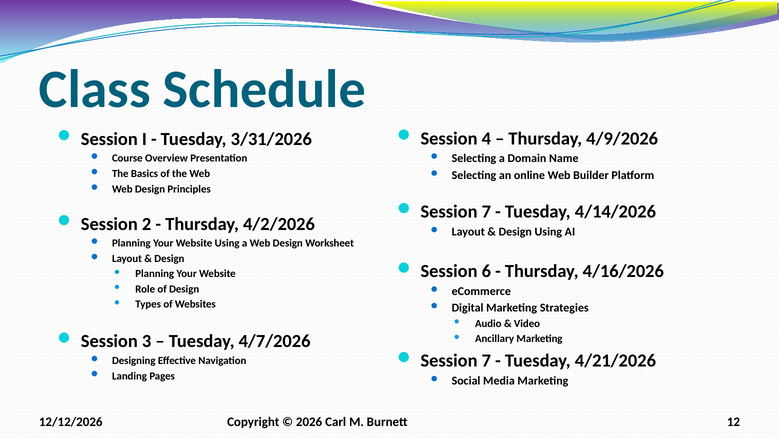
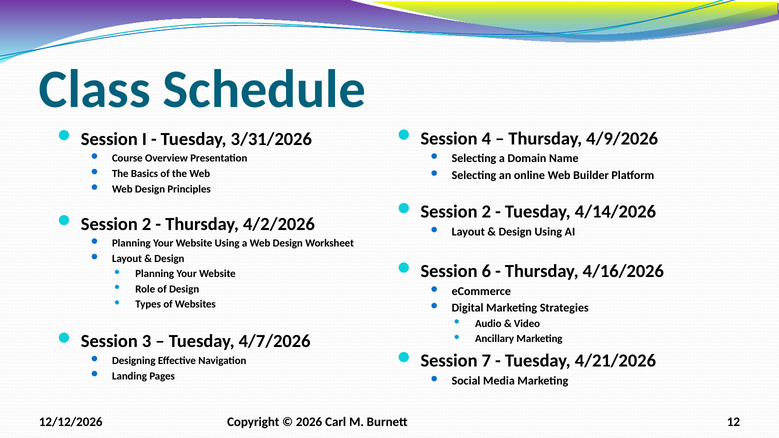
7: 7 -> 2 (486, 212)
